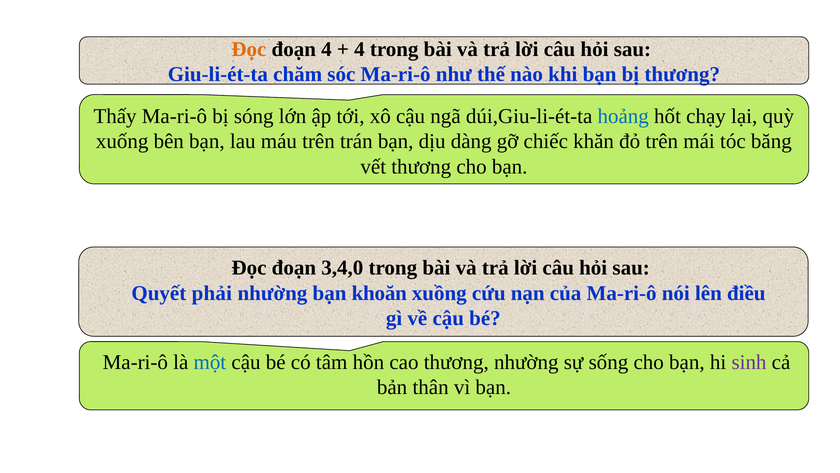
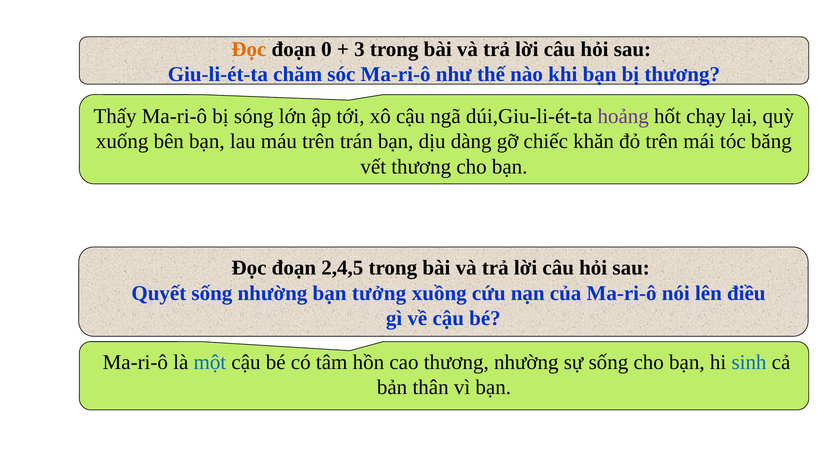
đoạn 4: 4 -> 0 (326, 49)
4: 4 -> 3 (359, 49)
hoảng colour: blue -> purple (623, 116)
3,4,0: 3,4,0 -> 2,4,5 (342, 268)
Quyết phải: phải -> sống (212, 293)
khoăn: khoăn -> tưởng (379, 293)
sinh colour: purple -> blue (749, 362)
